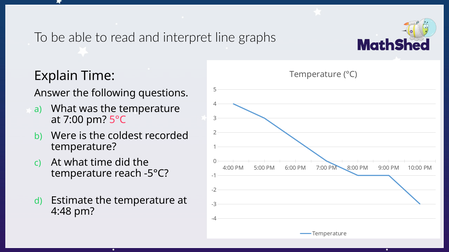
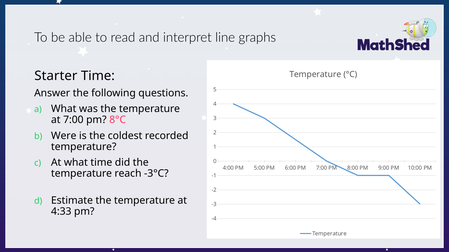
Explain: Explain -> Starter (56, 76)
5°C: 5°C -> 8°C (118, 120)
-5°C: -5°C -> -3°C (156, 174)
4:48: 4:48 -> 4:33 (61, 212)
